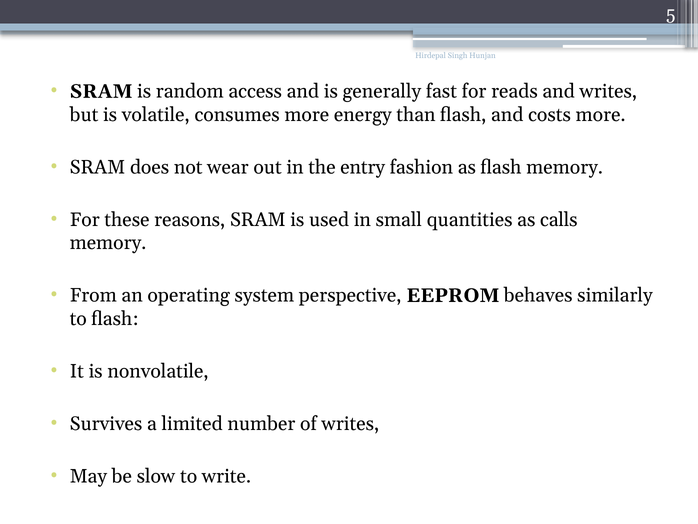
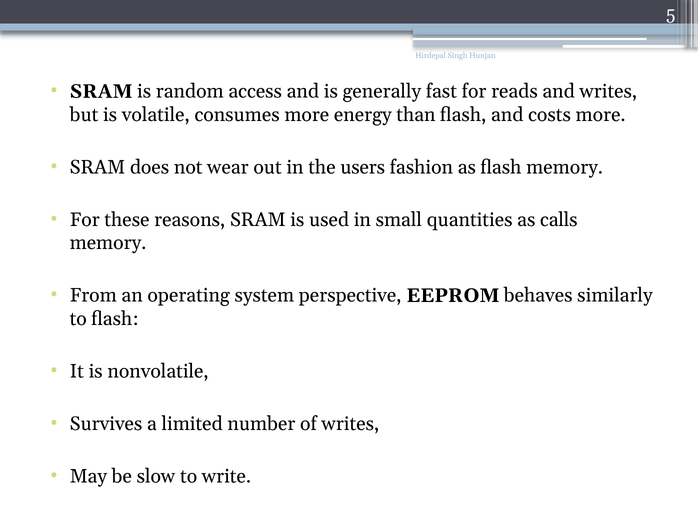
entry: entry -> users (363, 167)
